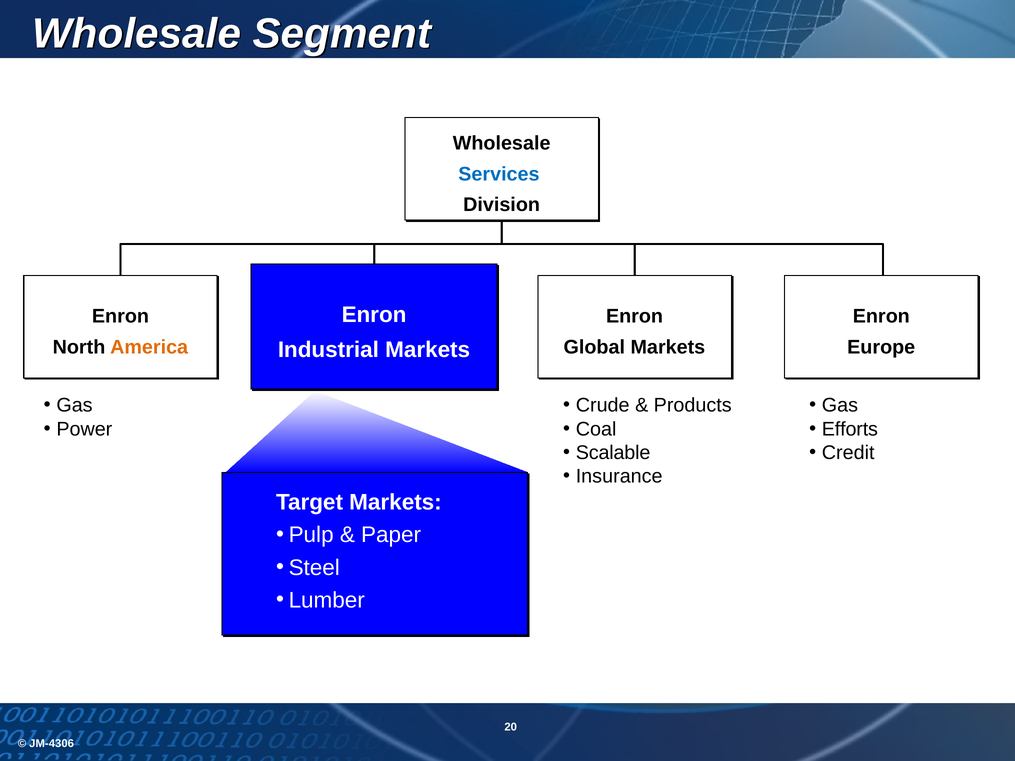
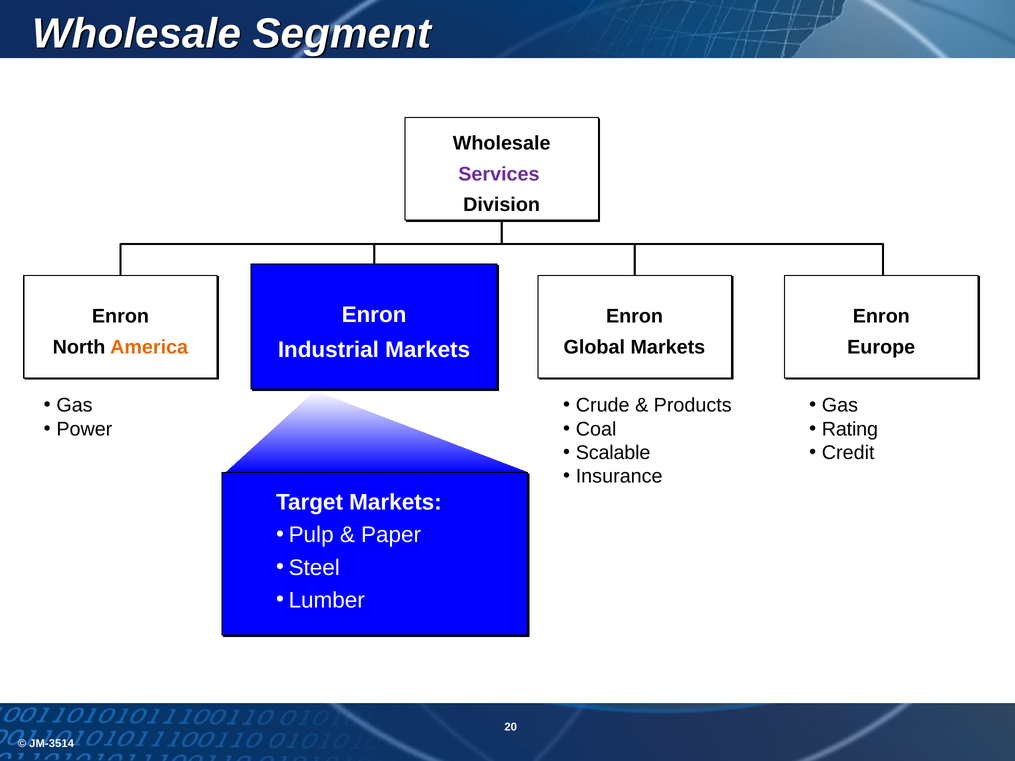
Services colour: blue -> purple (499, 174)
Efforts: Efforts -> Rating (850, 429)
JM-4306: JM-4306 -> JM-3514 (52, 744)
